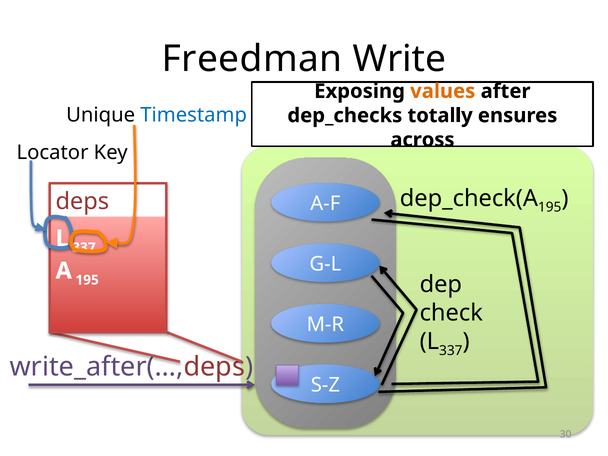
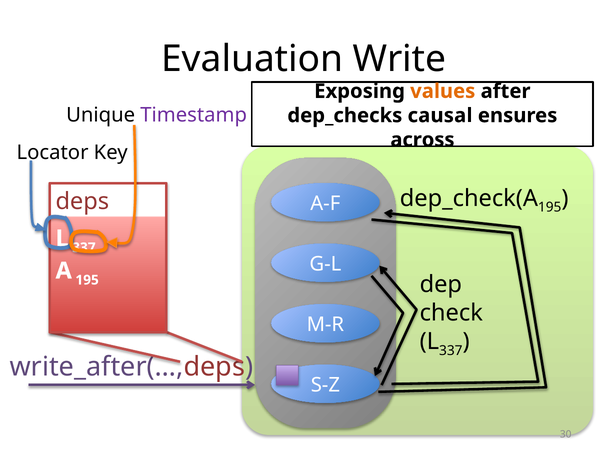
Freedman: Freedman -> Evaluation (252, 59)
Timestamp colour: blue -> purple (194, 115)
totally: totally -> causal (440, 116)
